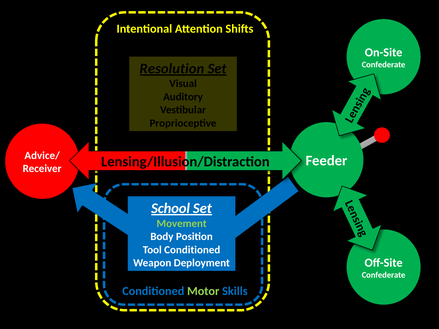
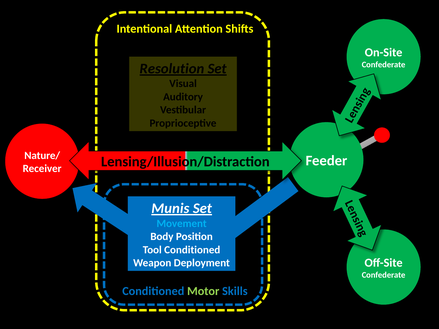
Advice/: Advice/ -> Nature/ (42, 156)
School: School -> Munis (170, 209)
Movement colour: light green -> light blue (182, 224)
